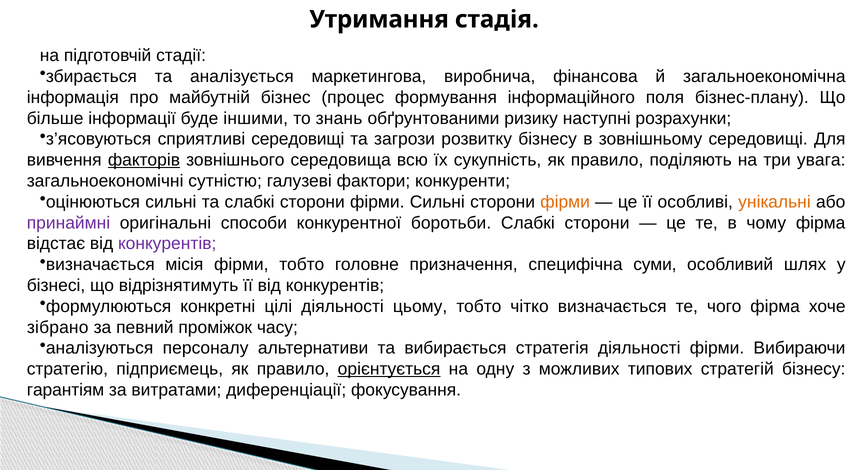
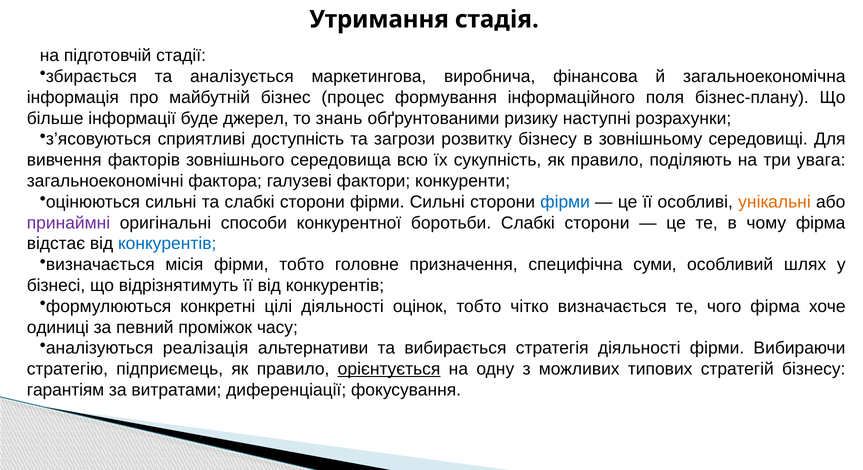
іншими: іншими -> джерел (256, 118)
сприятливі середовищі: середовищі -> доступність (298, 139)
факторів underline: present -> none (144, 160)
сутністю: сутністю -> фактора (225, 181)
фірми colour: orange -> blue (565, 202)
конкурентів colour: purple -> blue (167, 244)
цьому: цьому -> оцінок (420, 306)
зібрано: зібрано -> одиниці (58, 327)
персоналу: персоналу -> реалізація (206, 348)
